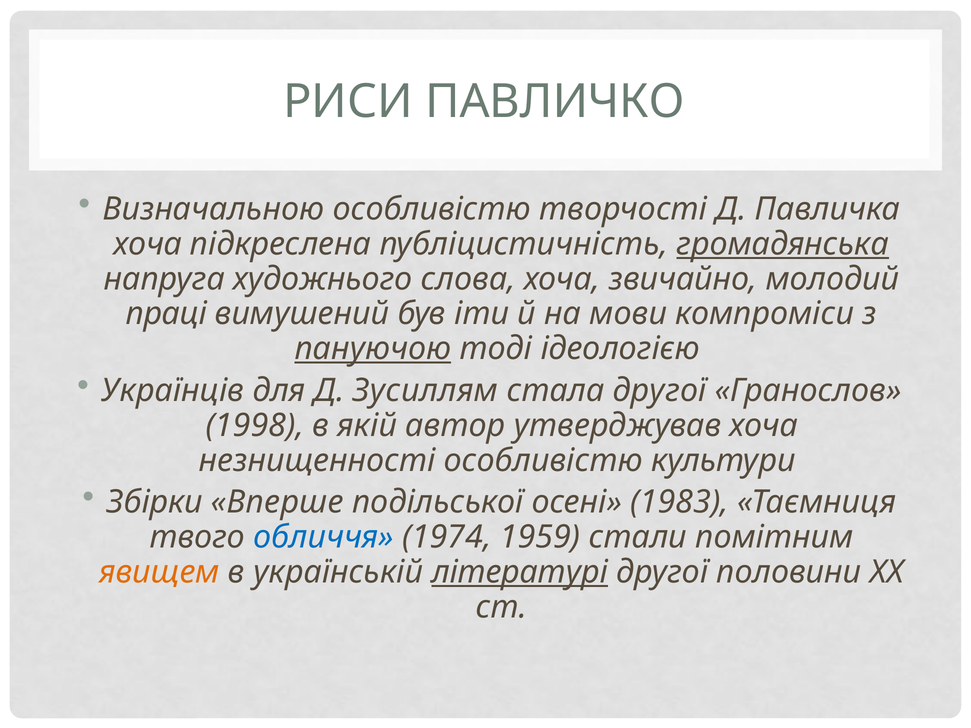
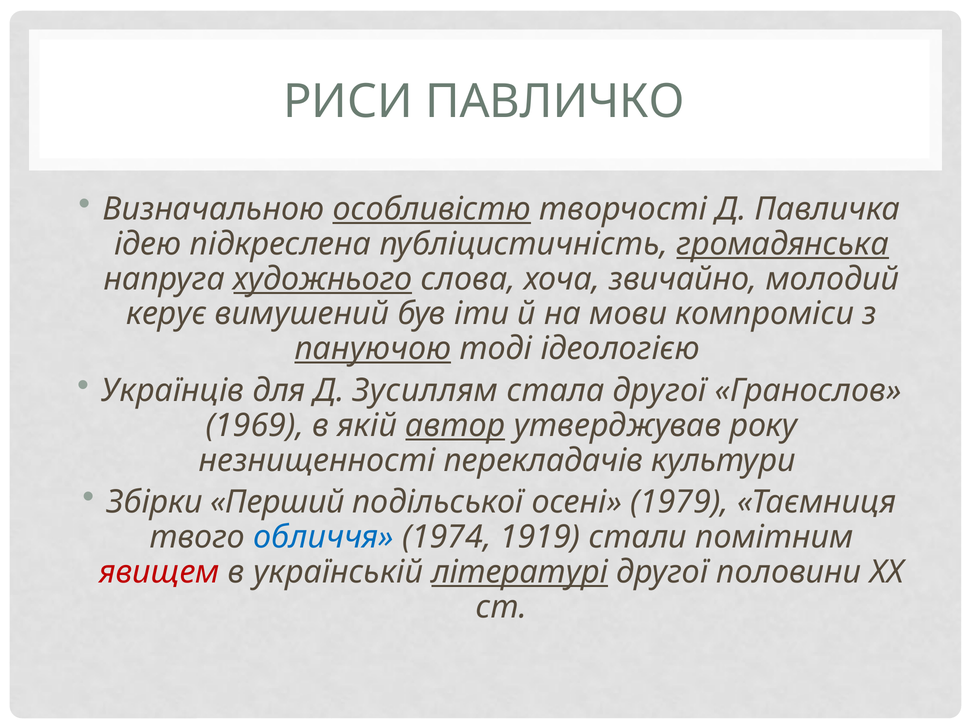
особливістю underline: none -> present (432, 209)
хоча: хоча -> ідею (148, 244)
художнього underline: none -> present (323, 279)
праці: праці -> керує (166, 314)
1998: 1998 -> 1969 (255, 426)
автор underline: none -> present (455, 426)
утверджував хоча: хоча -> року (764, 426)
незнищенності особливістю: особливістю -> перекладачів (543, 460)
Вперше: Вперше -> Перший (278, 502)
1983: 1983 -> 1979 (680, 502)
1959: 1959 -> 1919 (540, 537)
явищем colour: orange -> red (159, 572)
